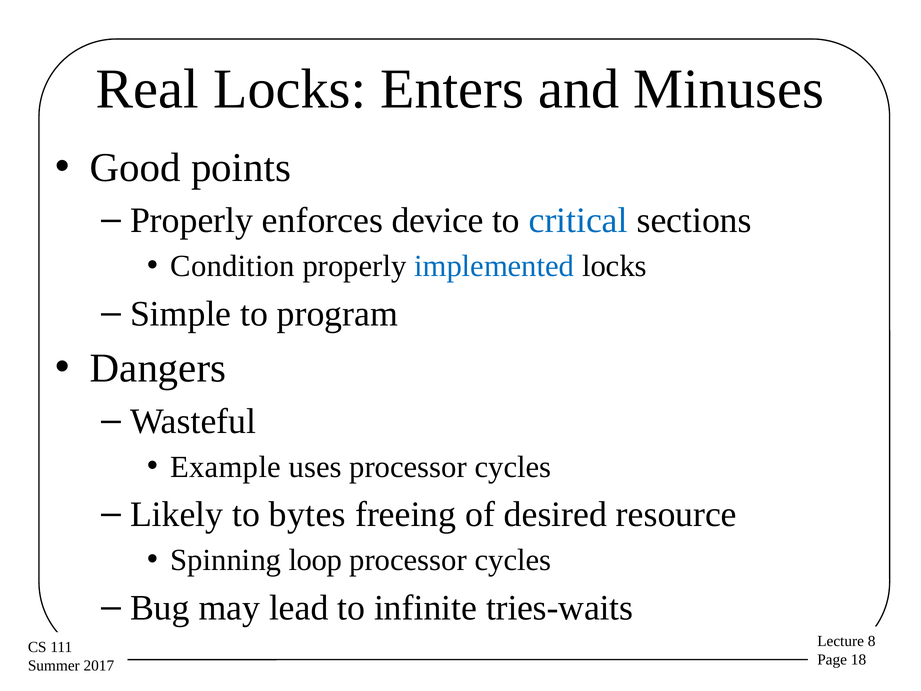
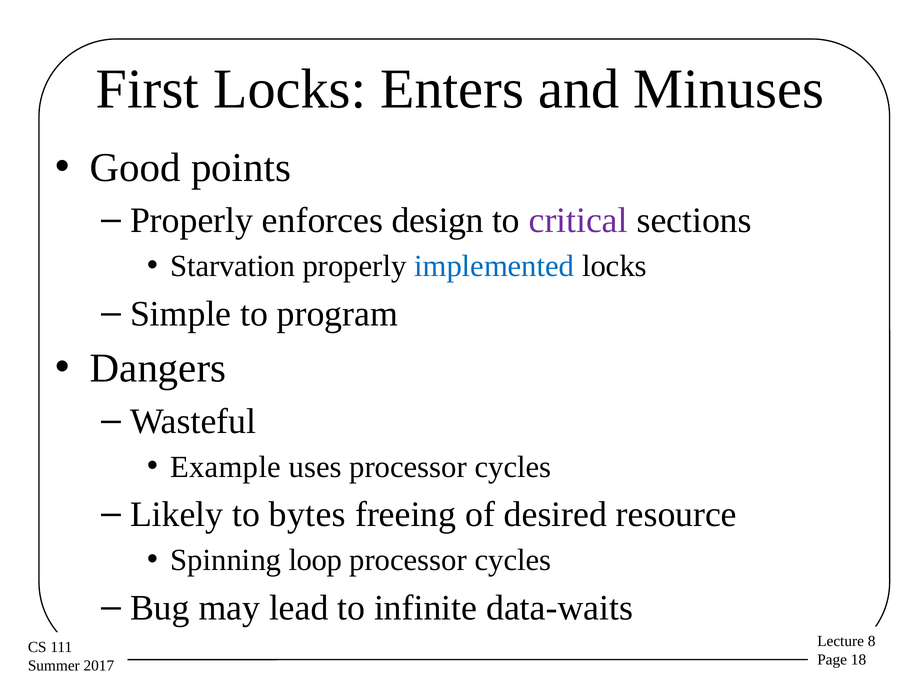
Real: Real -> First (147, 89)
device: device -> design (438, 220)
critical colour: blue -> purple (578, 220)
Condition: Condition -> Starvation (233, 266)
tries-waits: tries-waits -> data-waits (560, 607)
